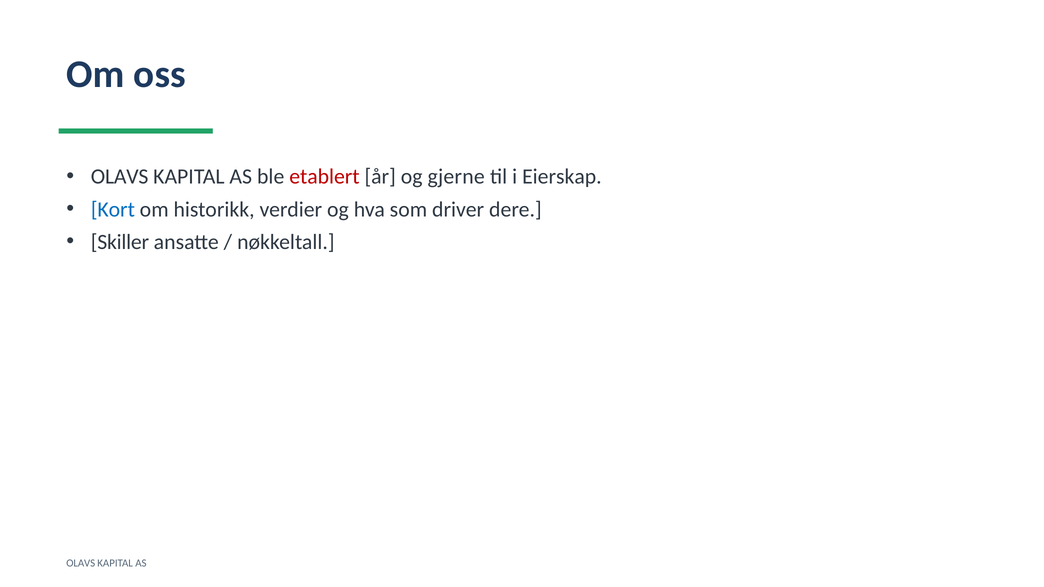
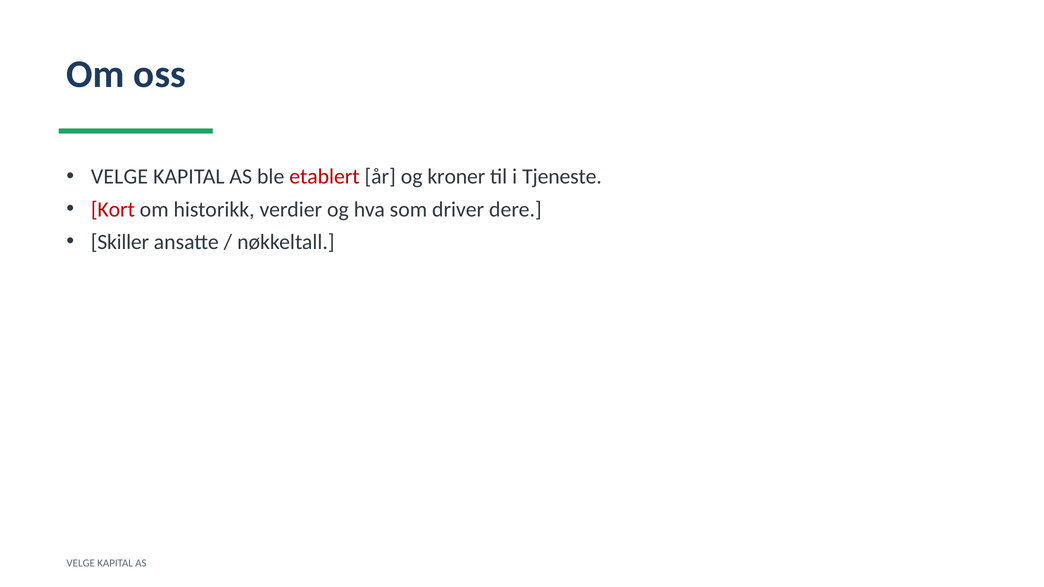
OLAVS: OLAVS -> VELGE (119, 177)
gjerne: gjerne -> kroner (456, 177)
Eierskap: Eierskap -> Tjeneste (562, 177)
Kort colour: blue -> red (113, 209)
OLAVS: OLAVS -> VELGE (81, 563)
